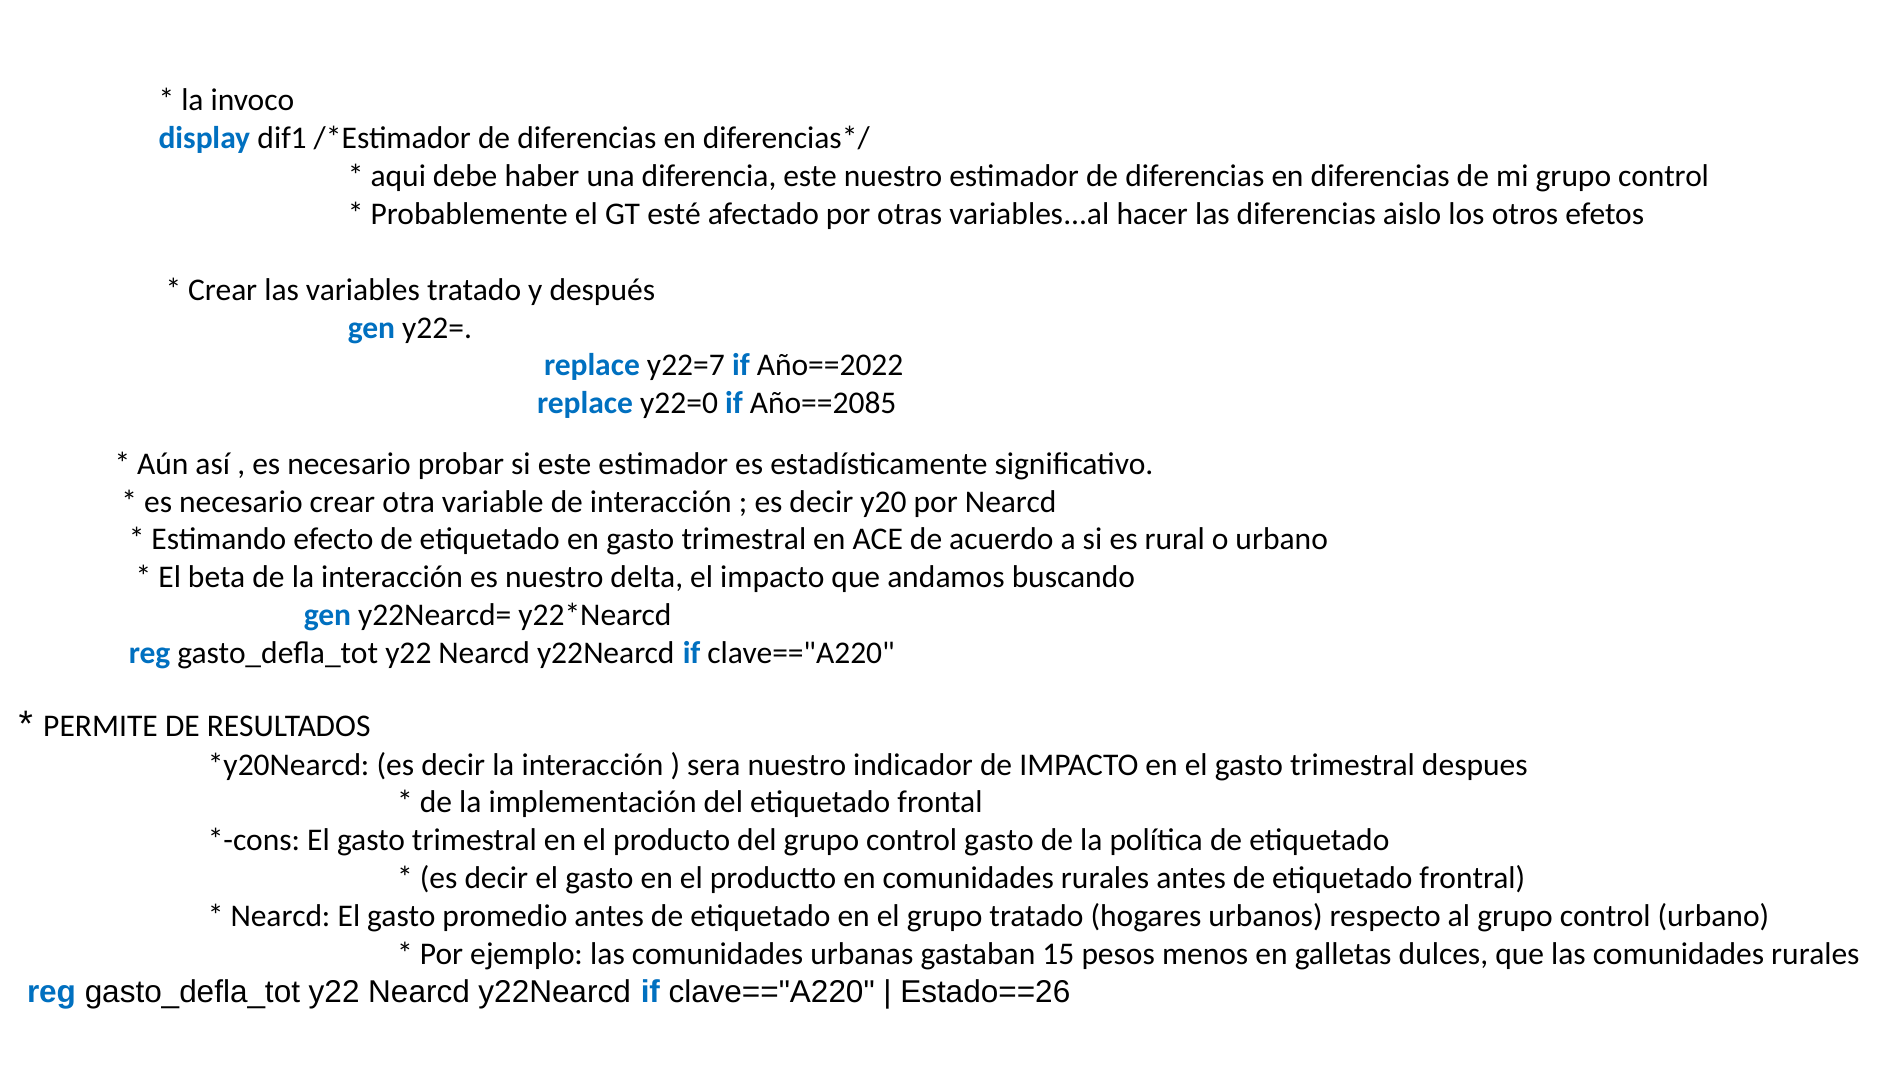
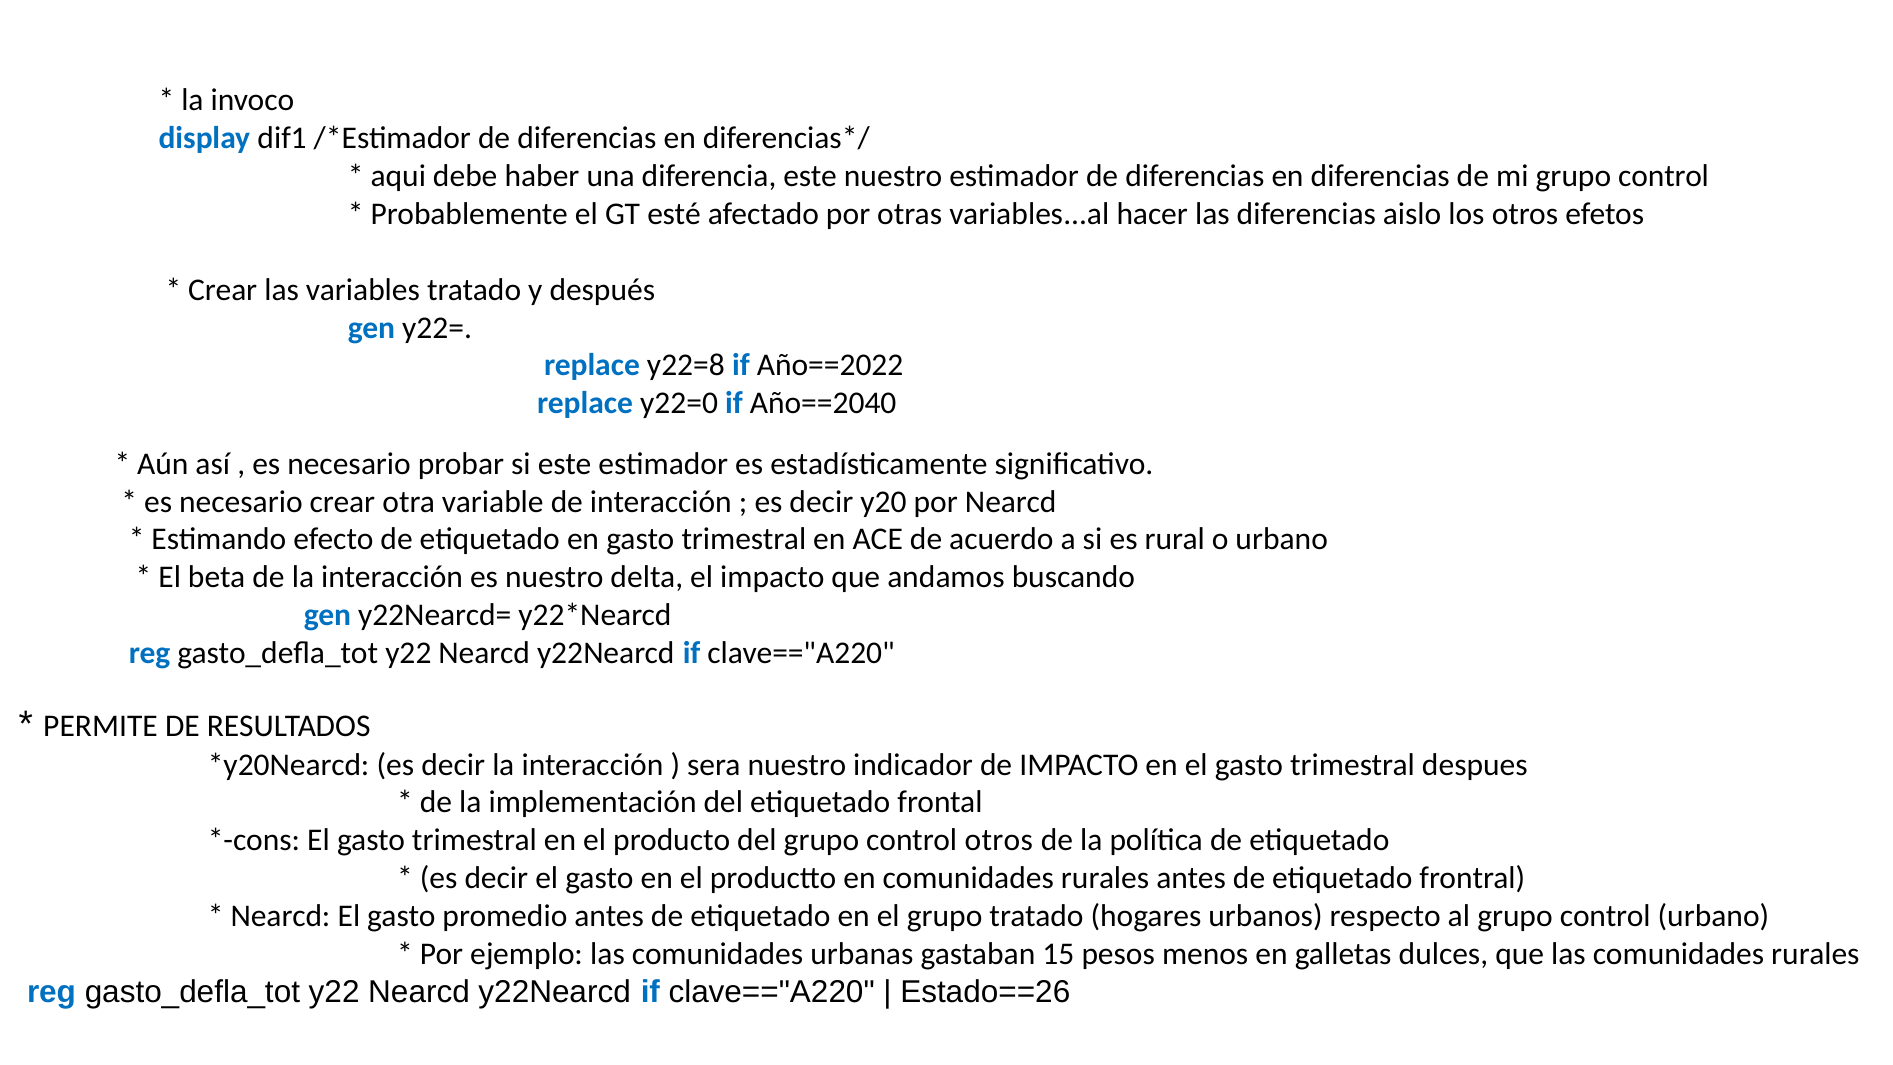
y22=7: y22=7 -> y22=8 (686, 366)
Año==2085: Año==2085 -> Año==2040 (823, 403)
control gasto: gasto -> otros (999, 840)
